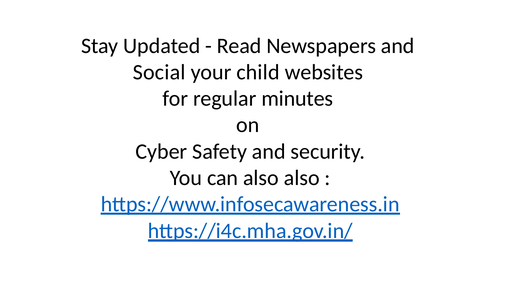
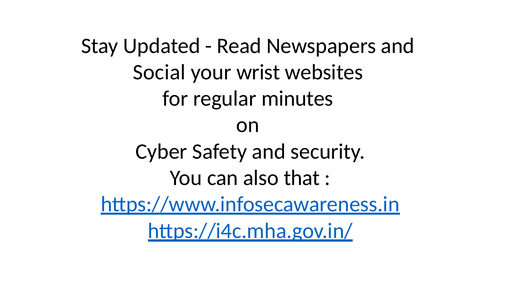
child: child -> wrist (258, 72)
also also: also -> that (302, 178)
